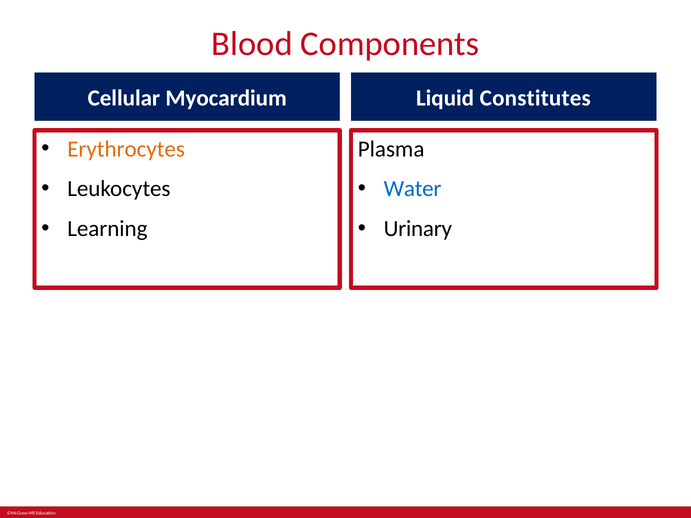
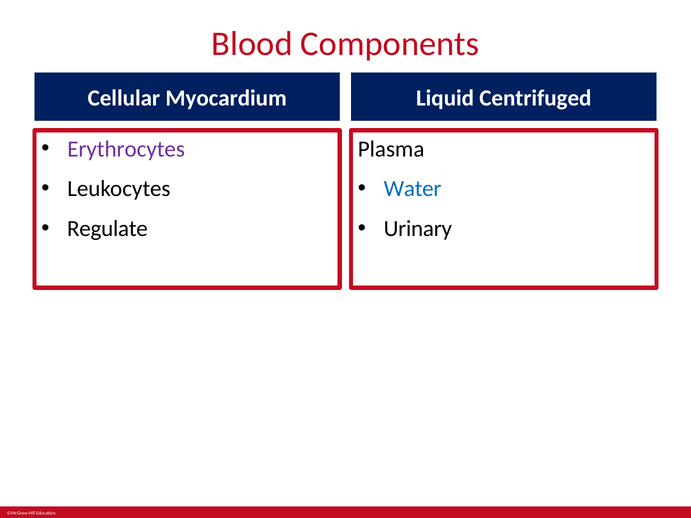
Constitutes: Constitutes -> Centrifuged (535, 98)
Erythrocytes colour: orange -> purple (126, 149)
Learning: Learning -> Regulate (107, 229)
